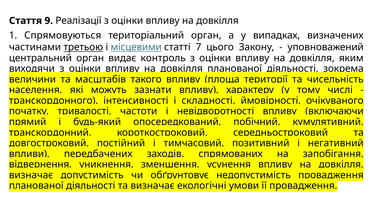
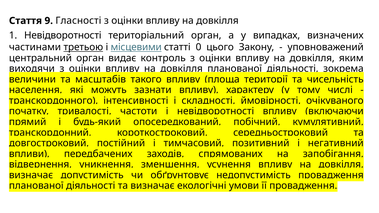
Реалізації: Реалізації -> Гласності (78, 21)
1 Спрямовуються: Спрямовуються -> Невідворотності (63, 35)
7: 7 -> 0 (199, 47)
